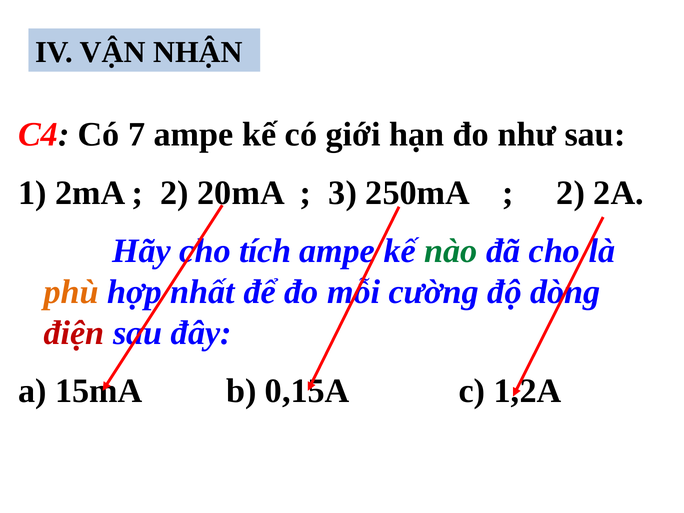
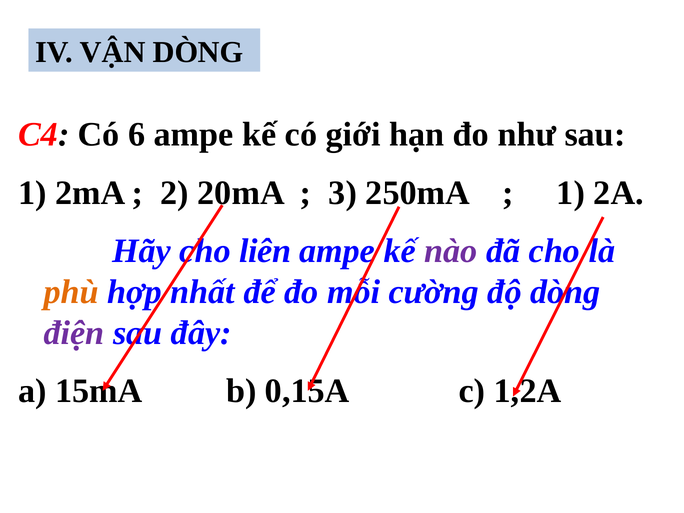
VẬN NHẬN: NHẬN -> DÒNG (198, 52)
7: 7 -> 6 (137, 135)
2: 2 -> 1 (571, 193)
tích: tích -> liên (265, 251)
nào colour: green -> purple (451, 251)
điện colour: red -> purple (74, 333)
